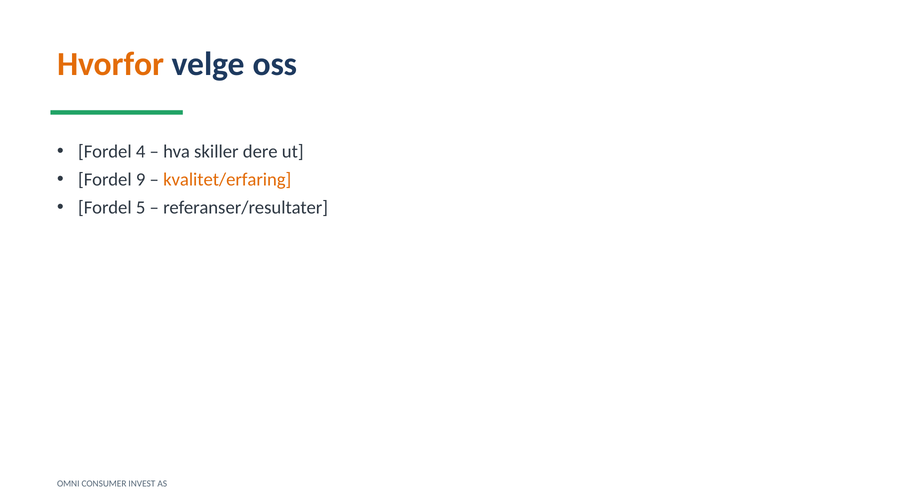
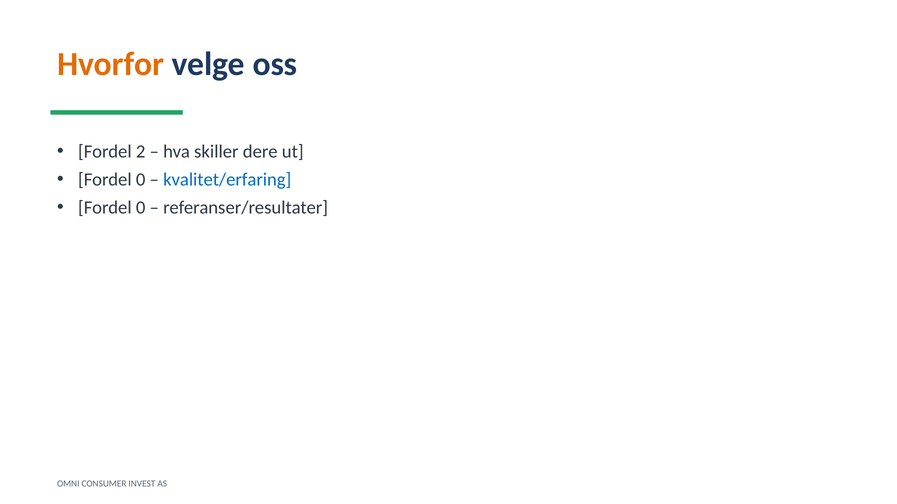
4: 4 -> 2 (141, 152)
9: 9 -> 0 (141, 180)
kvalitet/erfaring colour: orange -> blue (227, 180)
5: 5 -> 0 (141, 208)
